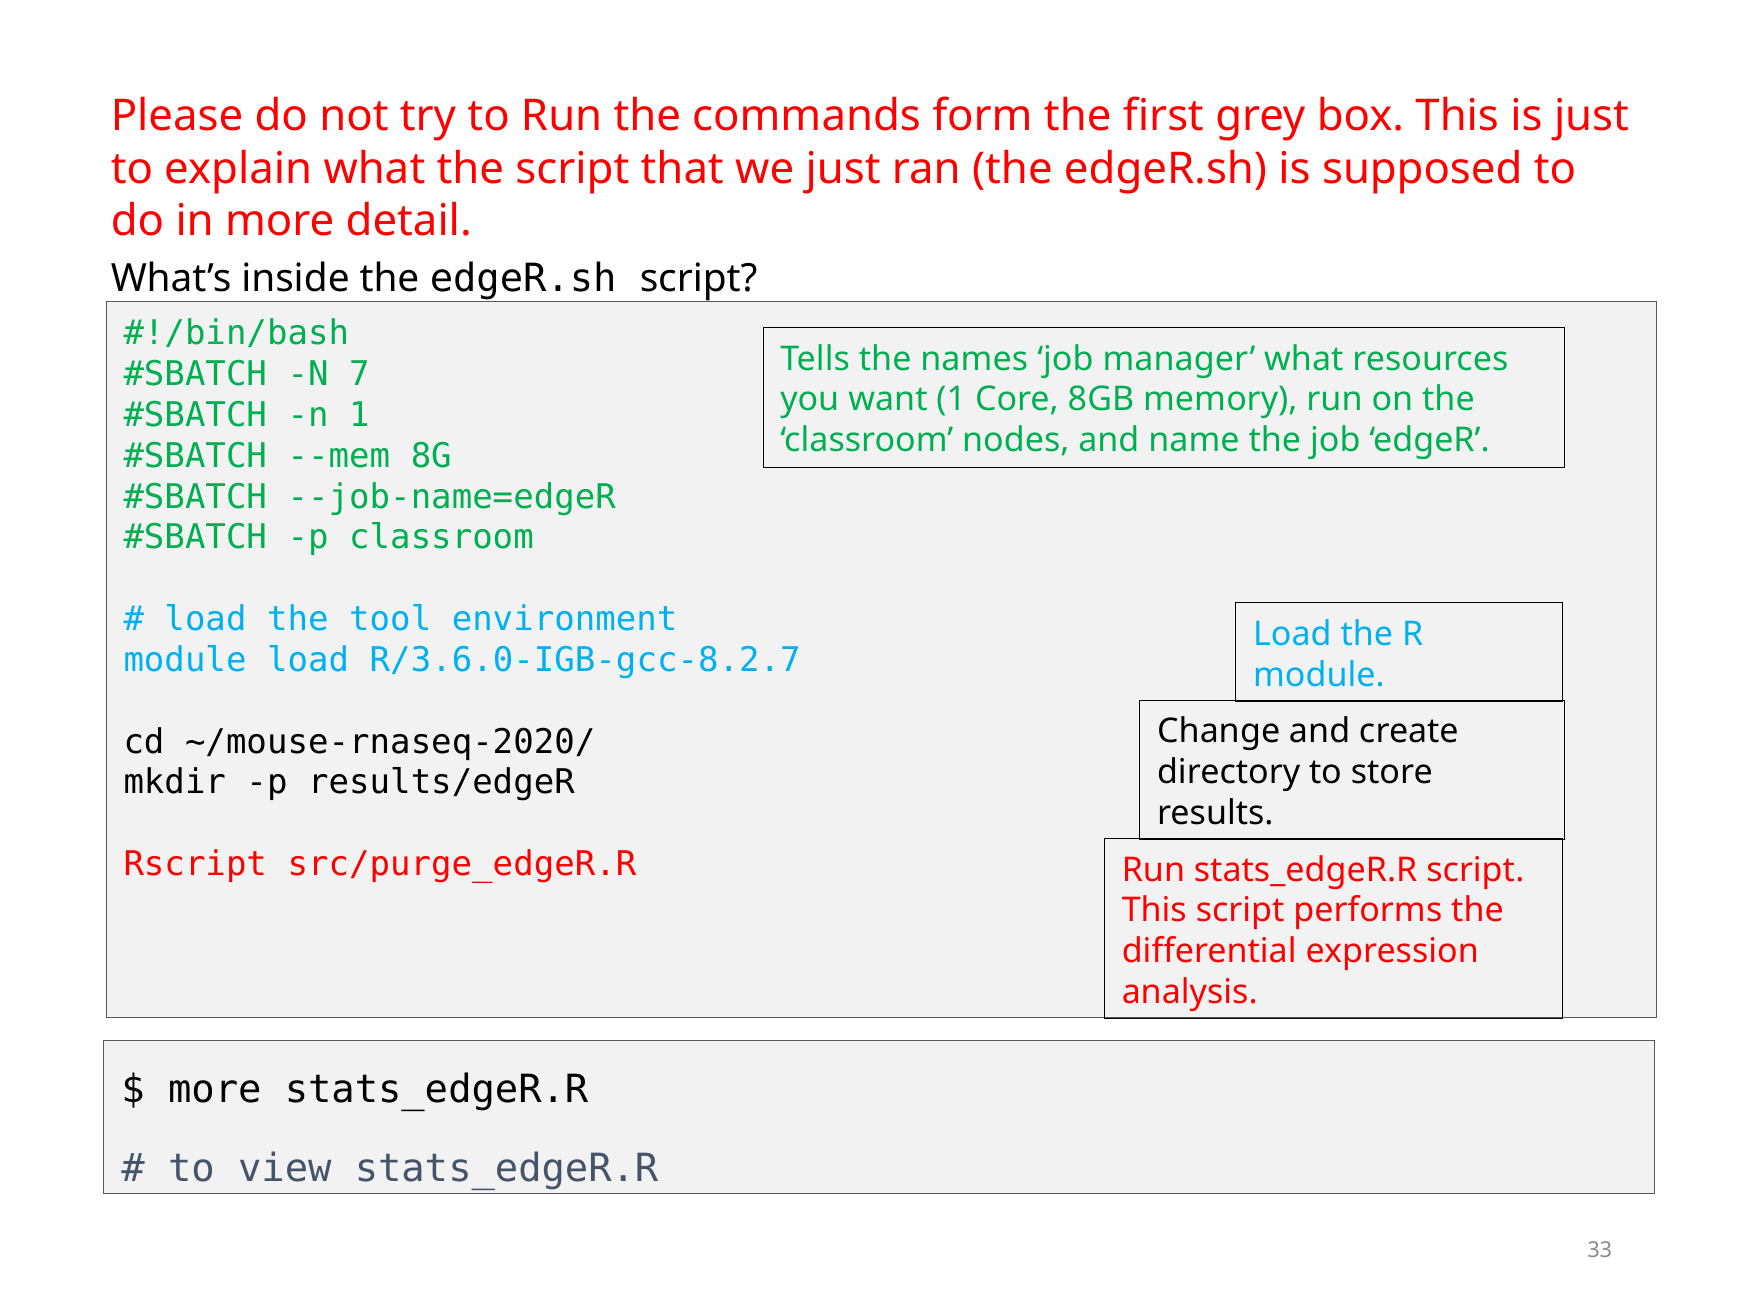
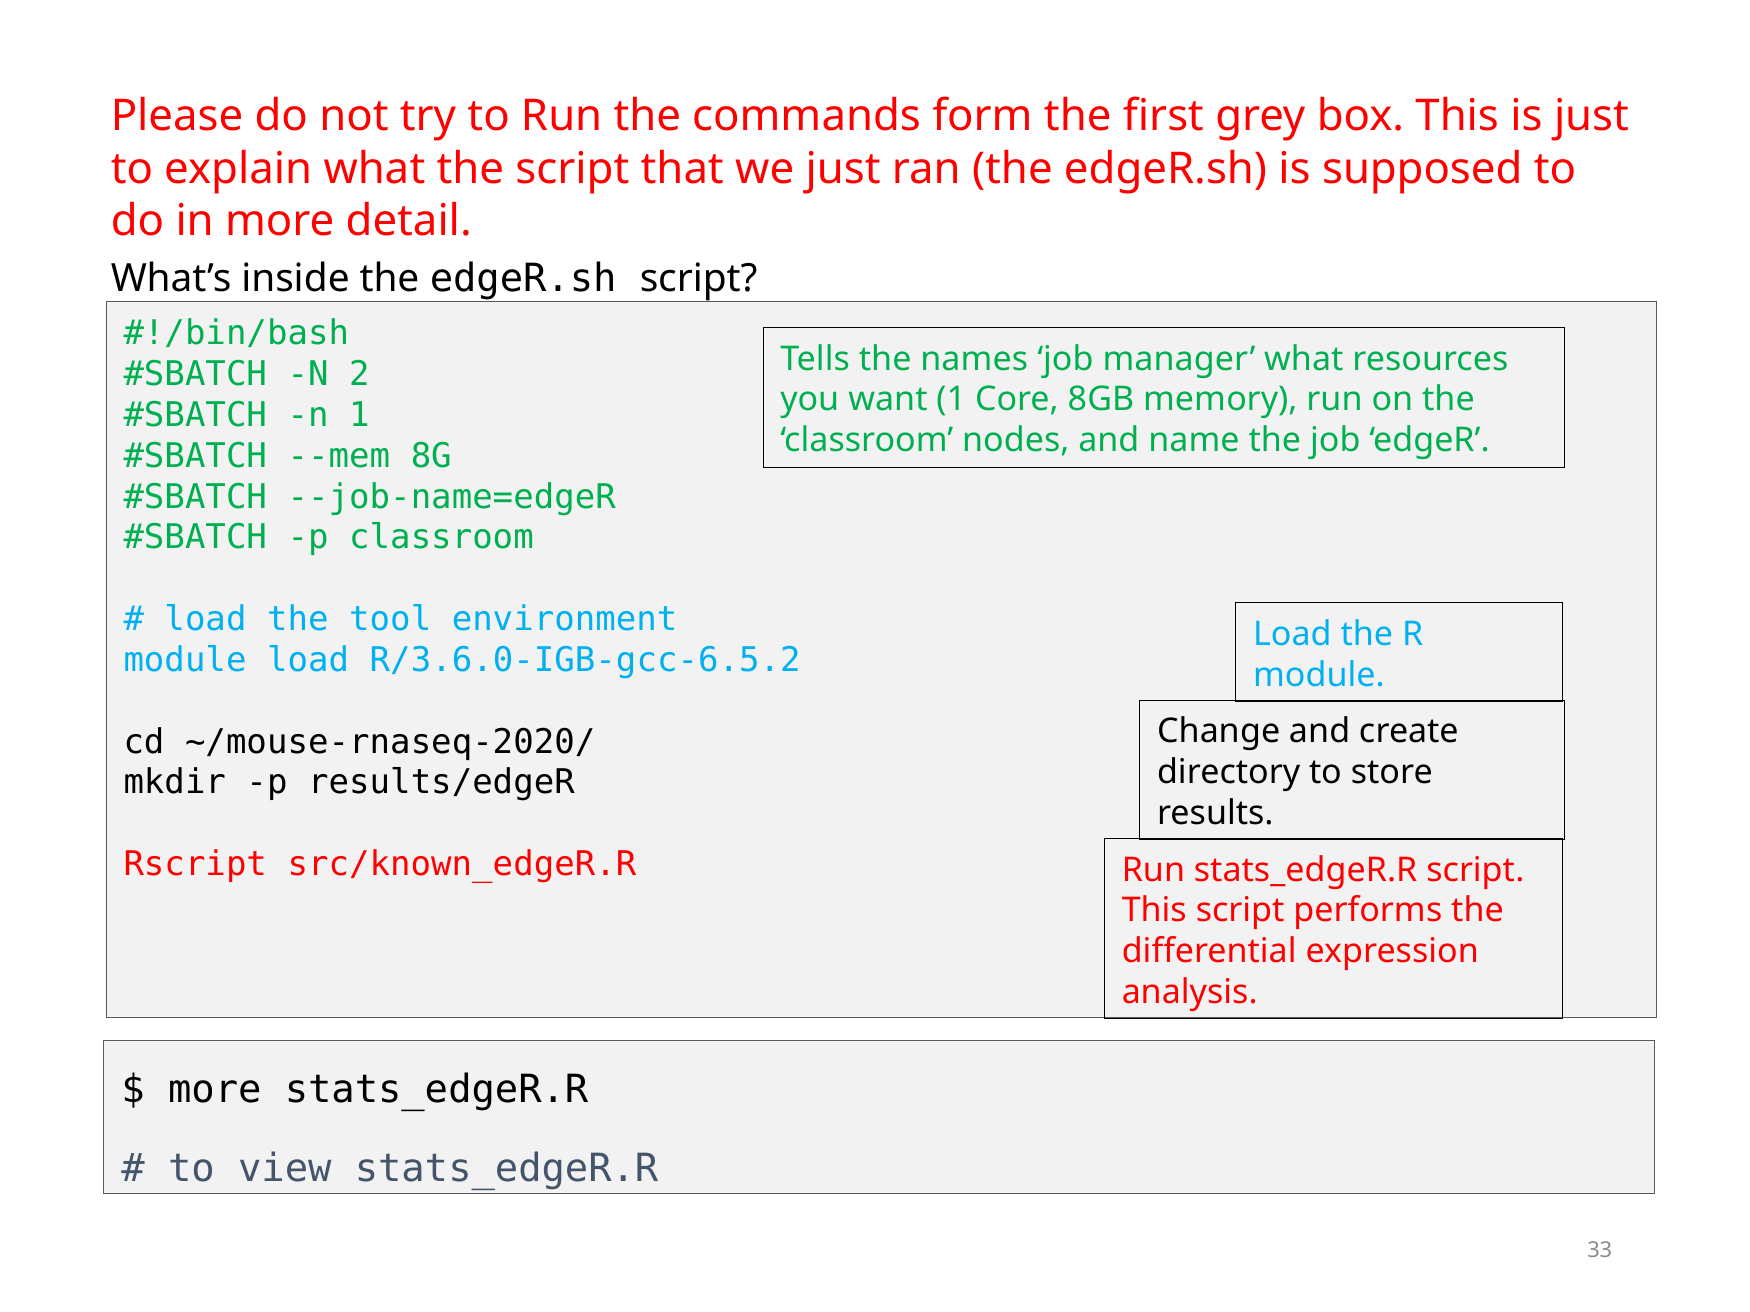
7: 7 -> 2 (359, 374)
R/3.6.0-IGB-gcc-8.2.7: R/3.6.0-IGB-gcc-8.2.7 -> R/3.6.0-IGB-gcc-6.5.2 (585, 660)
src/purge_edgeR.R: src/purge_edgeR.R -> src/known_edgeR.R (462, 865)
